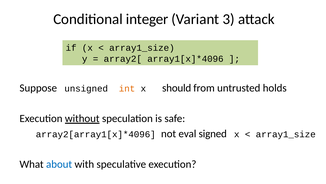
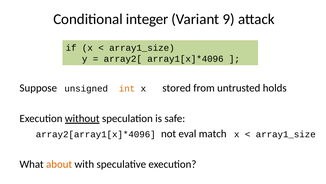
3: 3 -> 9 (229, 19)
should: should -> stored (177, 88)
signed: signed -> match (213, 133)
about colour: blue -> orange (59, 164)
